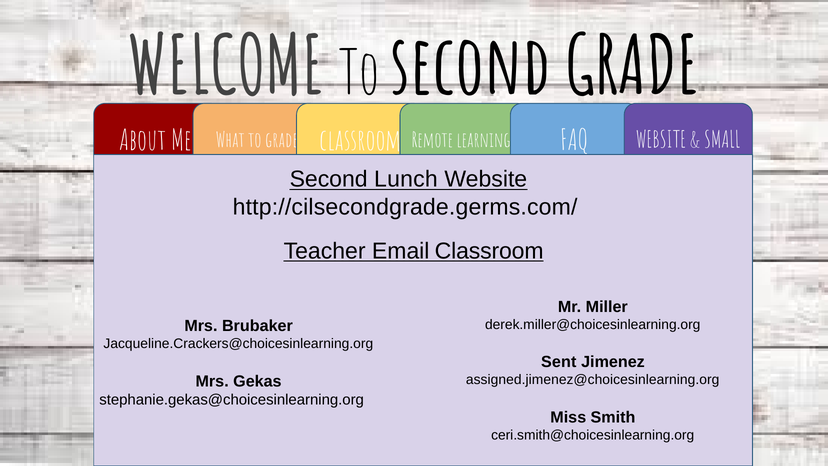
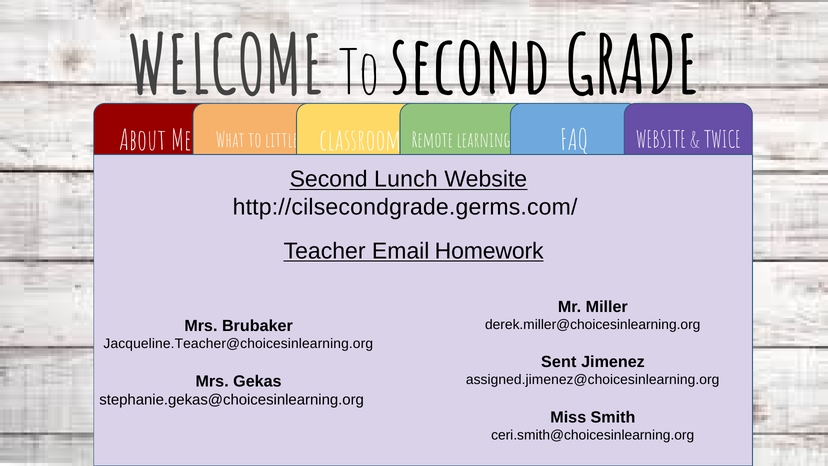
to grade: grade -> little (282, 140)
SMALL: SMALL -> TWICE (722, 140)
Email Classroom: Classroom -> Homework (489, 251)
Jacqueline.Crackers@choicesinlearning.org: Jacqueline.Crackers@choicesinlearning.org -> Jacqueline.Teacher@choicesinlearning.org (238, 344)
